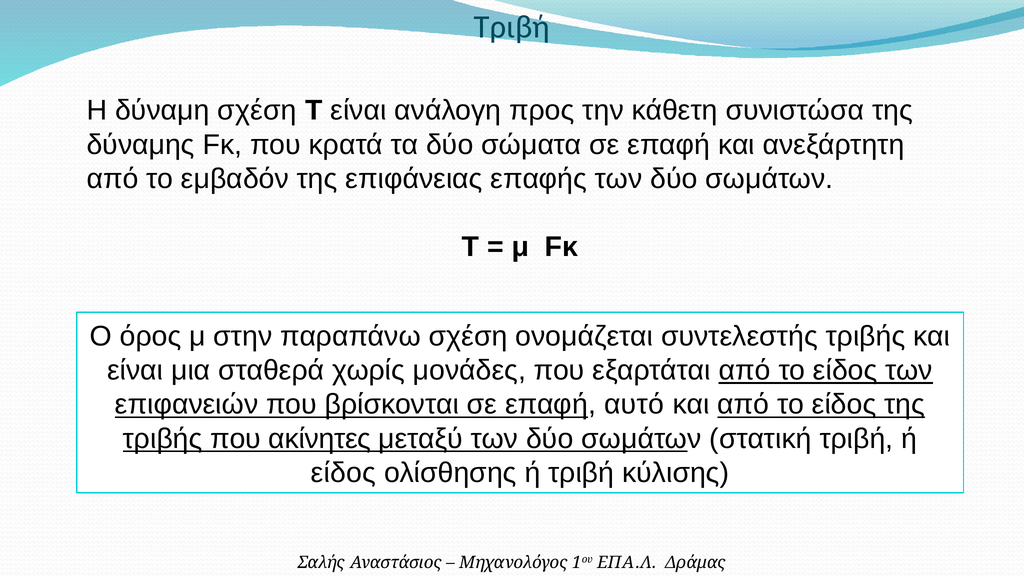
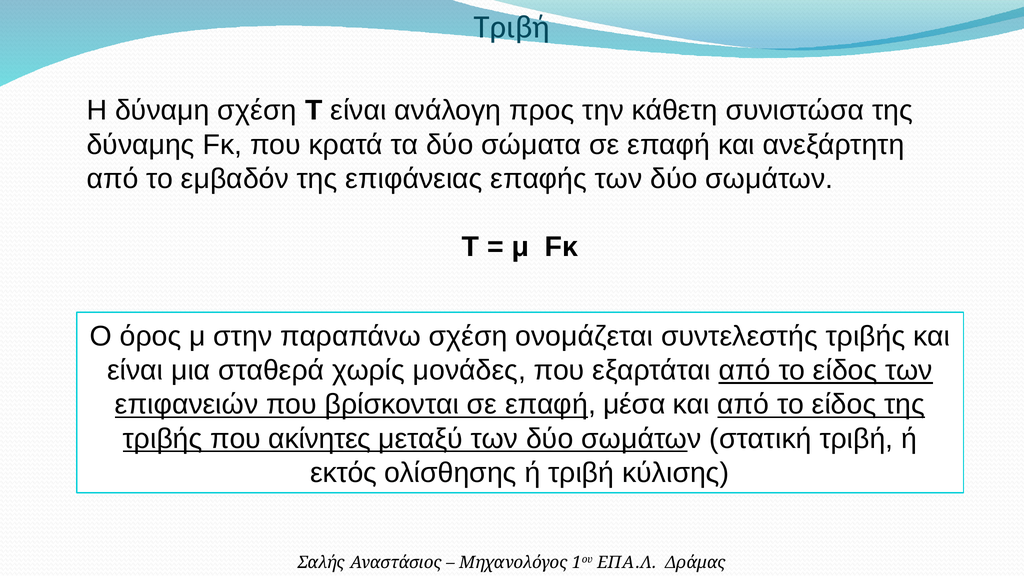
αυτό: αυτό -> μέσα (634, 405)
είδος: είδος -> εκτός (344, 473)
